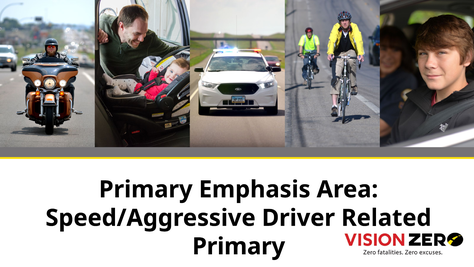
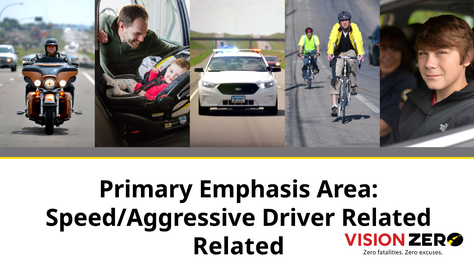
Primary: Primary -> Related (238, 246)
